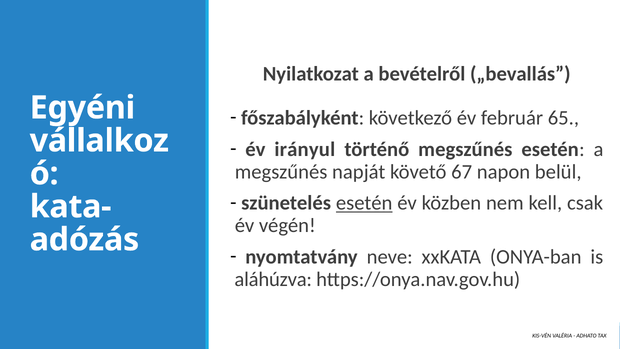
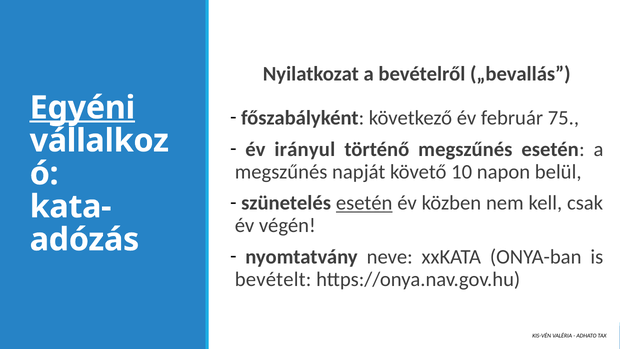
Egyéni underline: none -> present (82, 108)
65: 65 -> 75 (563, 118)
67: 67 -> 10 (462, 172)
aláhúzva: aláhúzva -> bevételt (273, 279)
